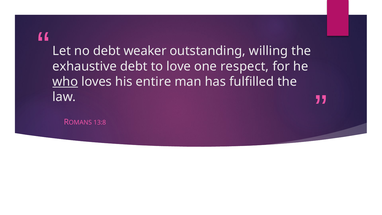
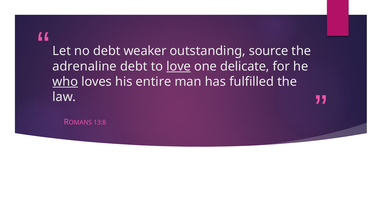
willing: willing -> source (269, 51)
exhaustive: exhaustive -> adrenaline (85, 66)
love underline: none -> present (179, 66)
respect: respect -> delicate (245, 66)
